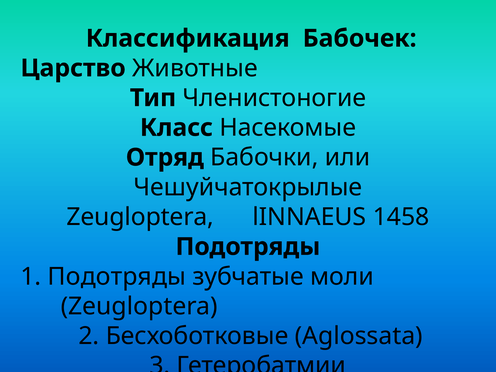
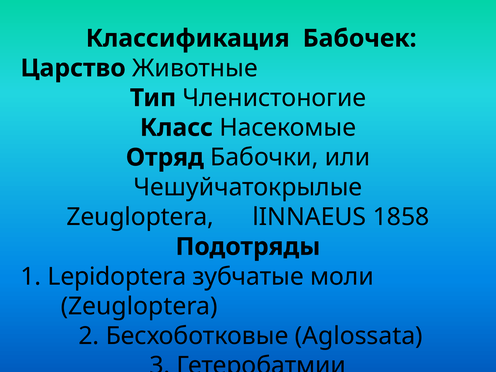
1458: 1458 -> 1858 (401, 217)
1 Подотряды: Подотряды -> Lepidoptera (117, 276)
